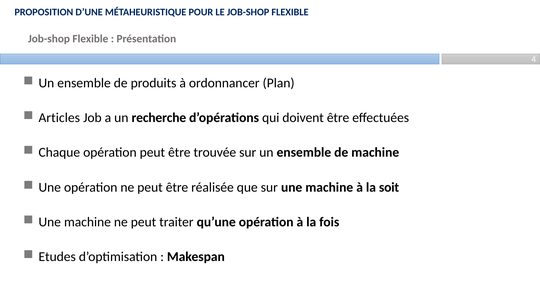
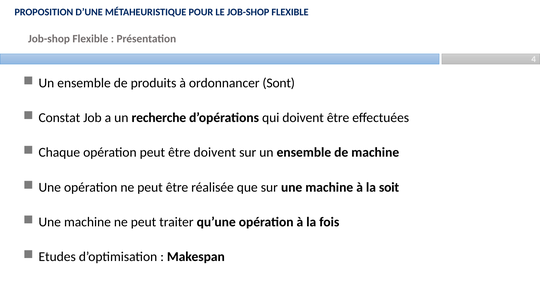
Plan: Plan -> Sont (279, 83)
Articles: Articles -> Constat (59, 118)
être trouvée: trouvée -> doivent (215, 152)
